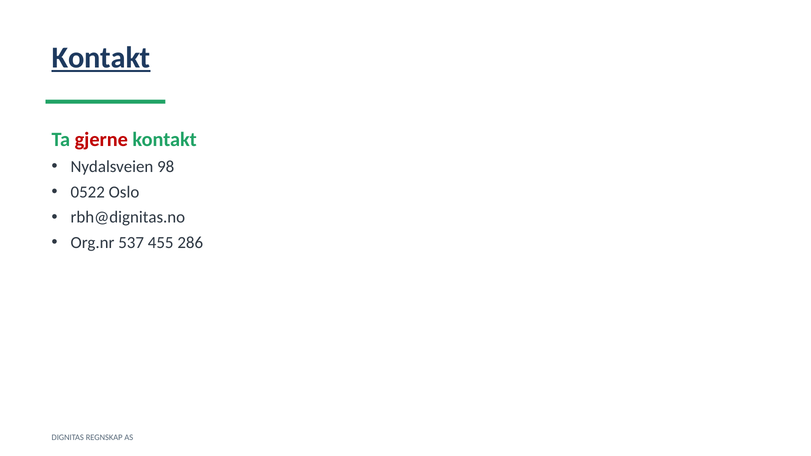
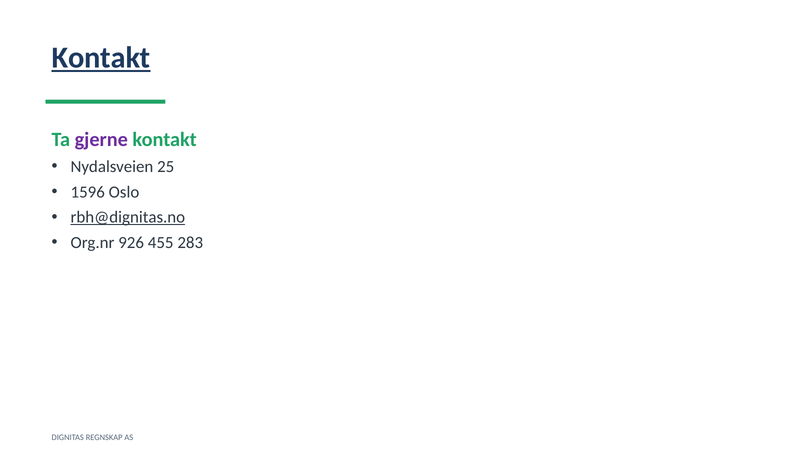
gjerne colour: red -> purple (101, 140)
98: 98 -> 25 (166, 167)
0522: 0522 -> 1596 (88, 192)
rbh@dignitas.no underline: none -> present (128, 217)
537: 537 -> 926 (131, 243)
286: 286 -> 283 (190, 243)
